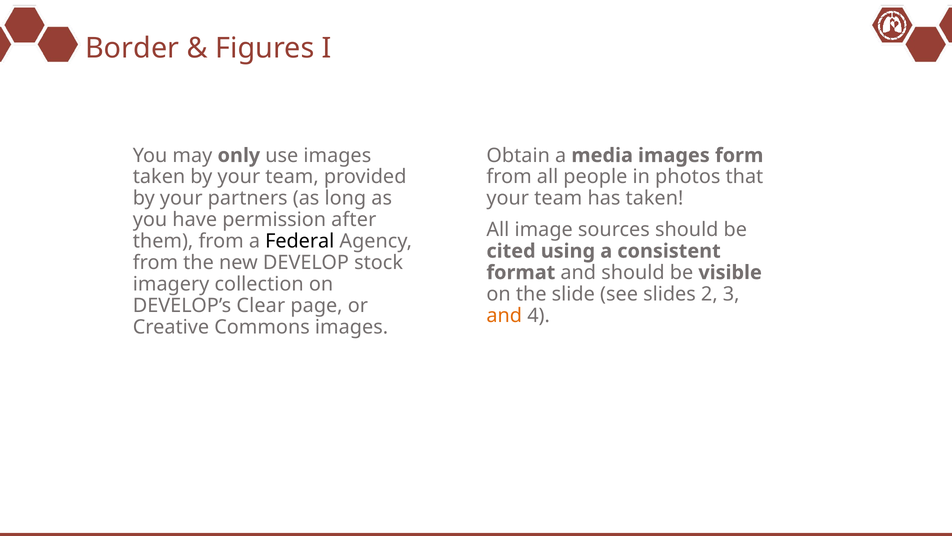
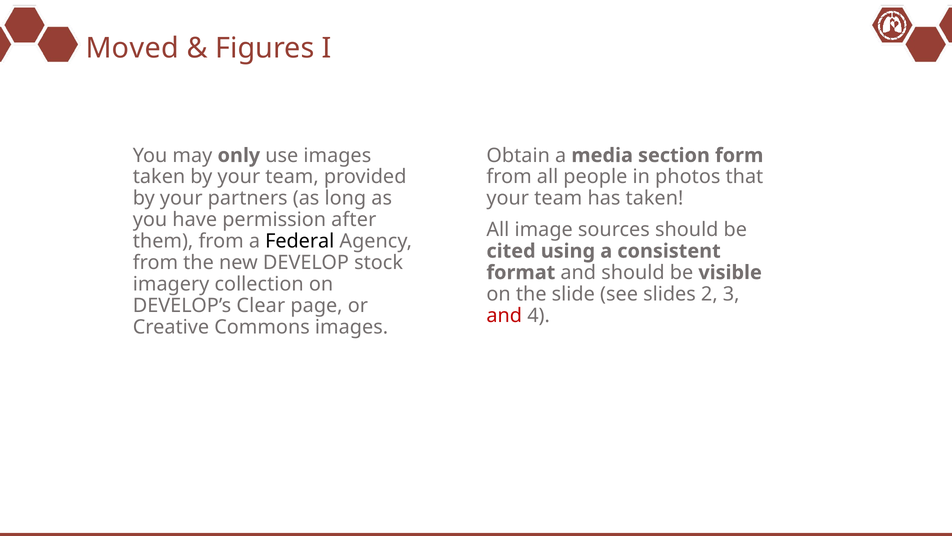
Border: Border -> Moved (132, 48)
media images: images -> section (674, 155)
and colour: orange -> red (504, 315)
